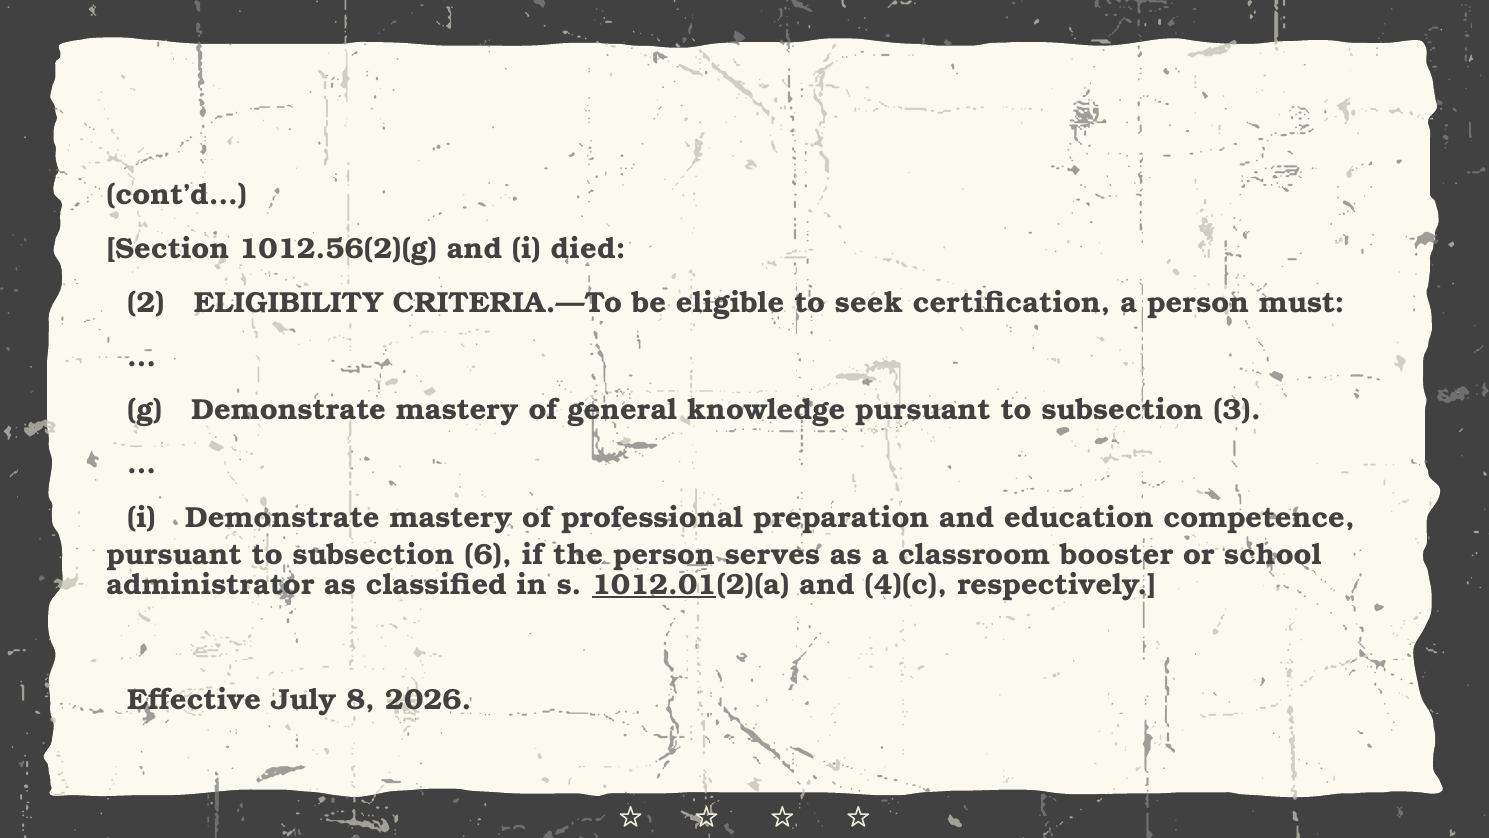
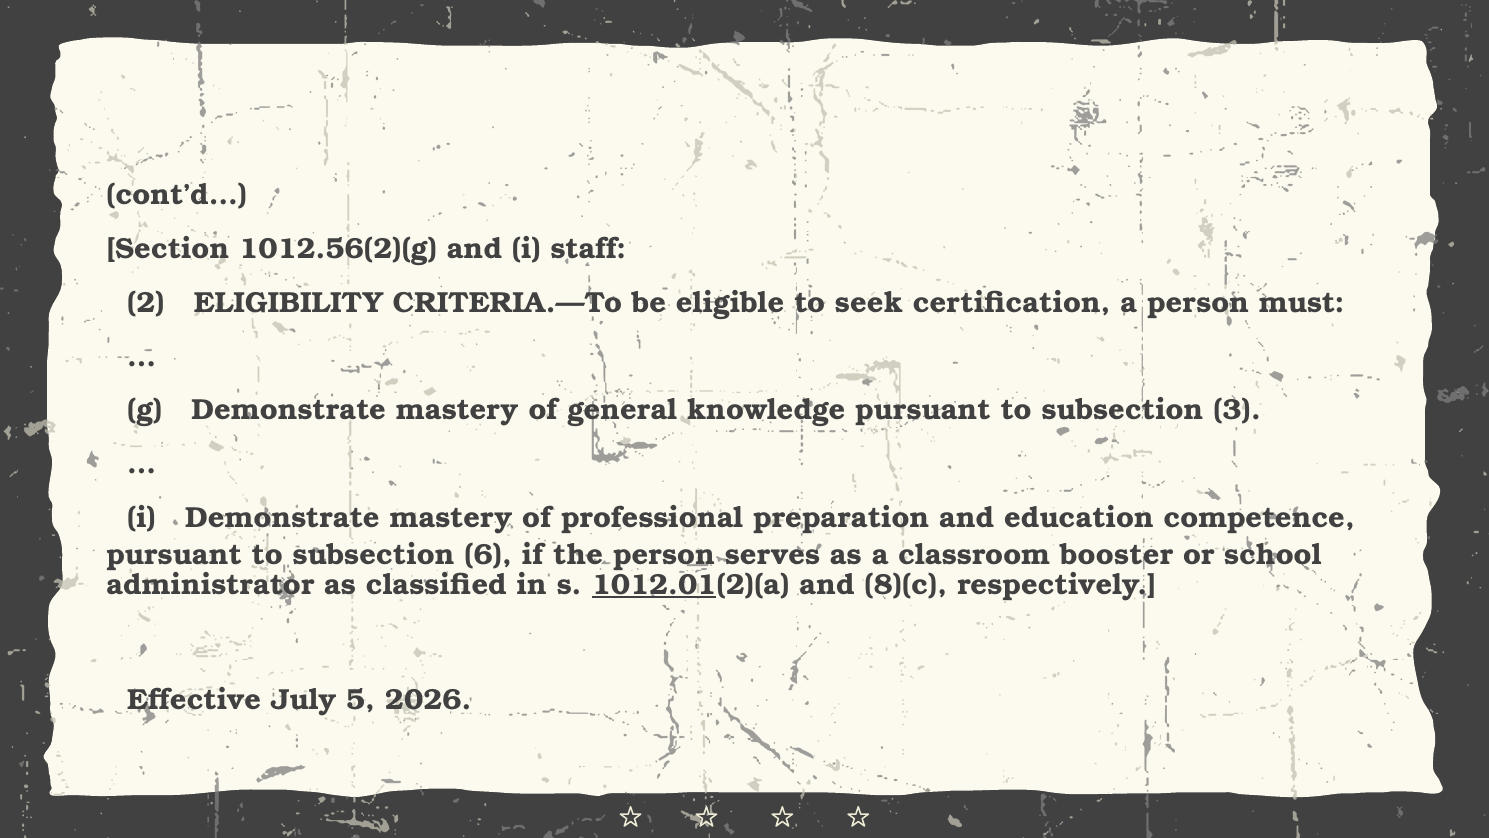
died: died -> staff (589, 249)
4)(c: 4)(c -> 8)(c (906, 585)
8: 8 -> 5 (361, 700)
